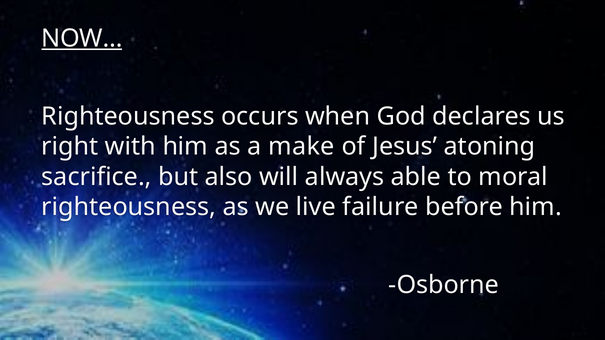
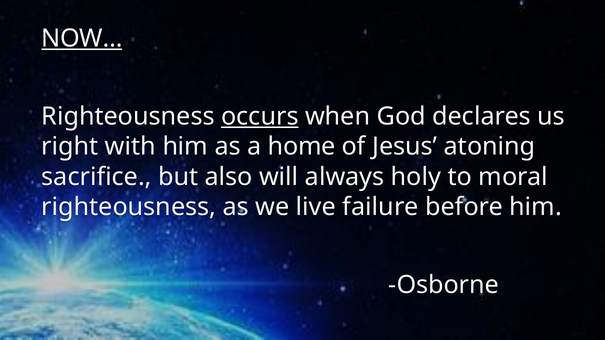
occurs underline: none -> present (260, 116)
make: make -> home (302, 147)
able: able -> holy (416, 177)
